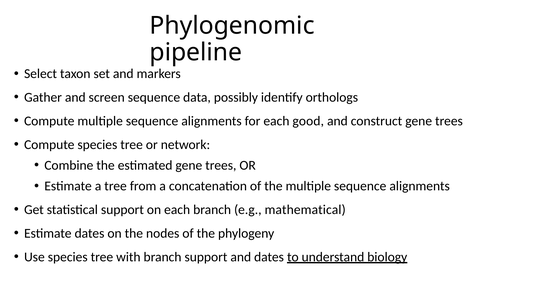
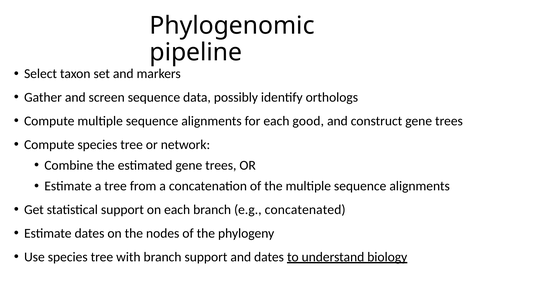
mathematical: mathematical -> concatenated (305, 210)
